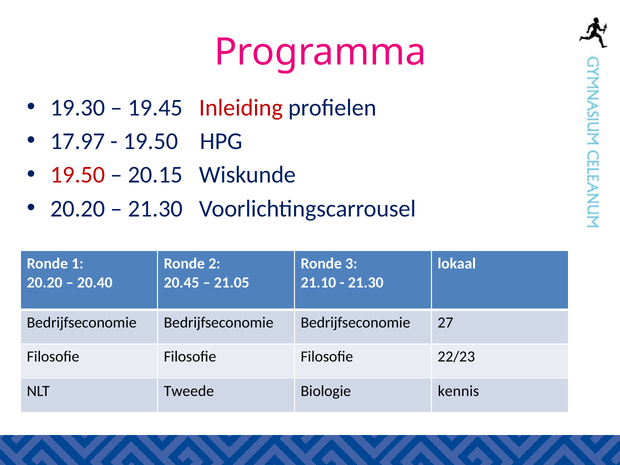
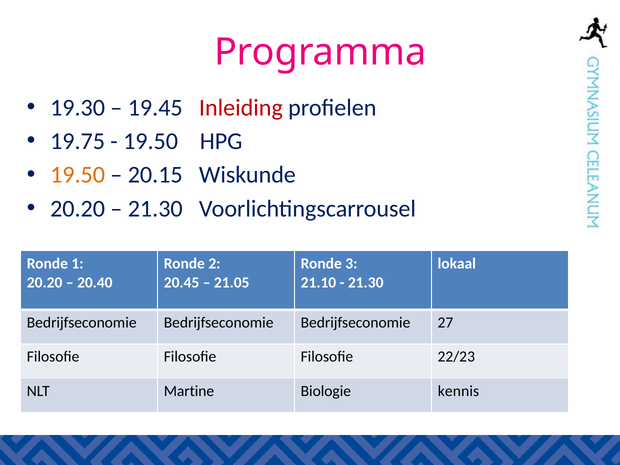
17.97: 17.97 -> 19.75 (78, 141)
19.50 colour: red -> orange (78, 175)
Tweede: Tweede -> Martine (189, 391)
